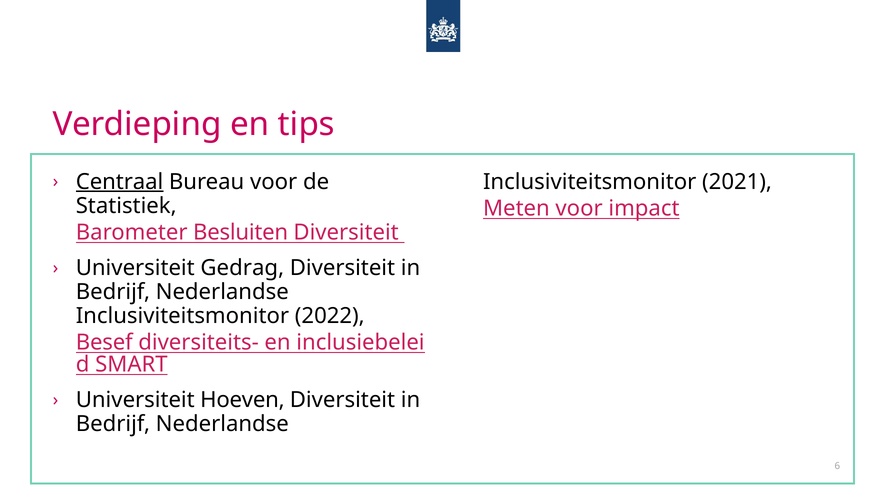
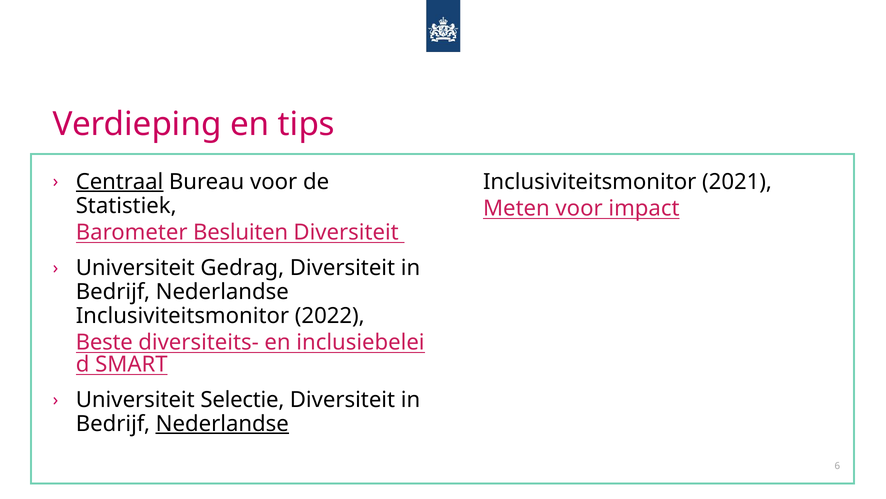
Besef: Besef -> Beste (104, 342)
Hoeven: Hoeven -> Selectie (242, 399)
Nederlandse underline: none -> present (222, 423)
